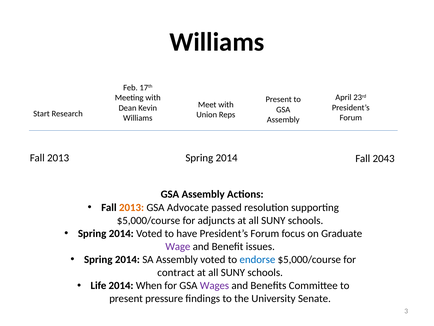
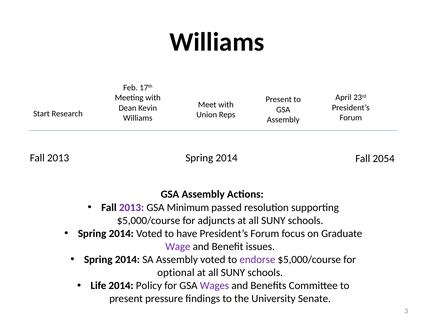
2043: 2043 -> 2054 (384, 158)
2013 colour: orange -> purple (132, 207)
Advocate: Advocate -> Minimum (188, 207)
endorse colour: blue -> purple (257, 259)
contract: contract -> optional (176, 272)
When: When -> Policy (149, 285)
